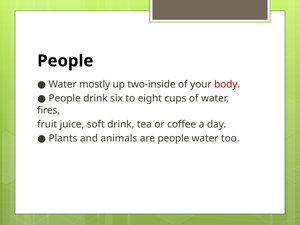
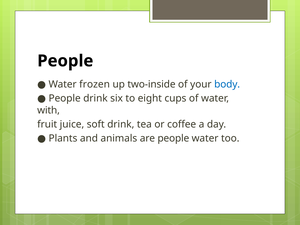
mostly: mostly -> frozen (95, 84)
body colour: red -> blue (227, 84)
fires: fires -> with (49, 110)
